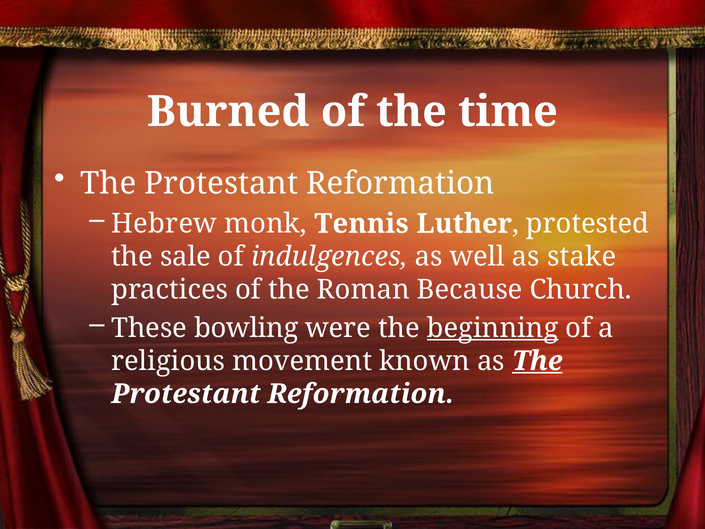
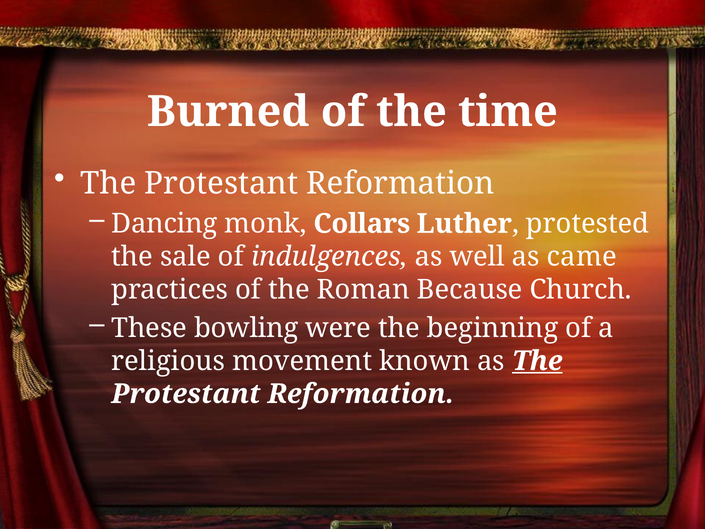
Hebrew: Hebrew -> Dancing (164, 224)
Tennis: Tennis -> Collars (362, 224)
stake: stake -> came (582, 257)
beginning underline: present -> none (493, 328)
